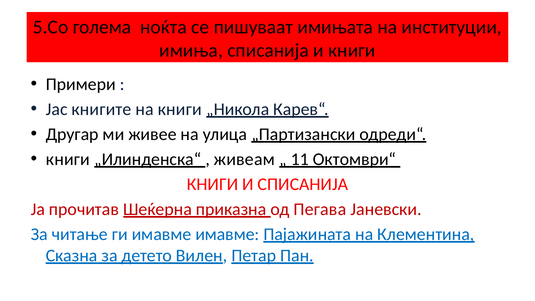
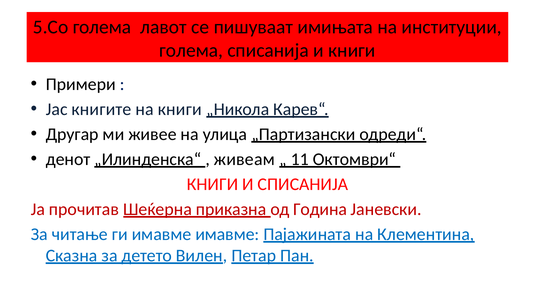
ноќта: ноќта -> лавот (163, 27)
имиња: имиња -> голема (191, 51)
книги: книги -> денот (68, 159)
Пегава: Пегава -> Година (320, 209)
